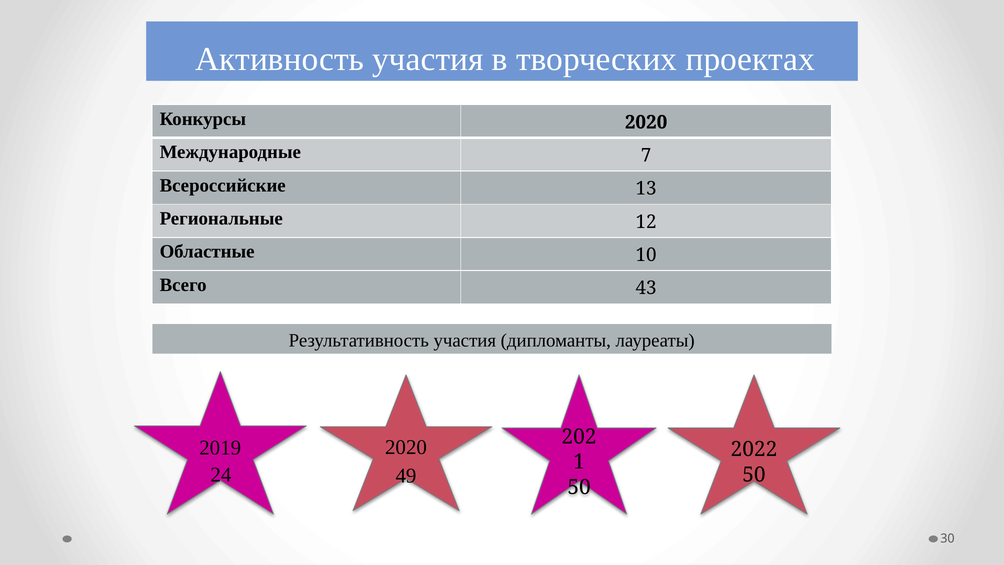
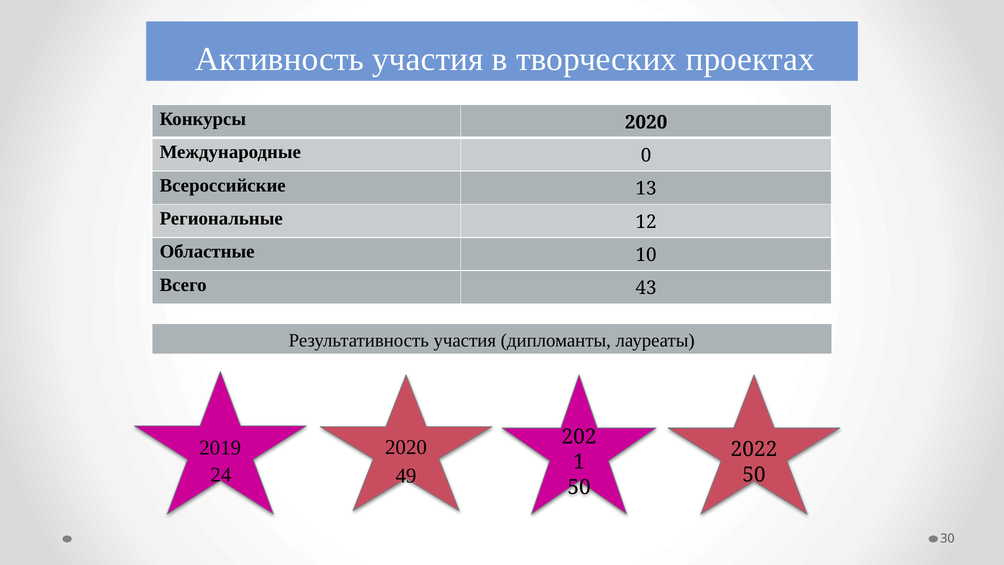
7: 7 -> 0 (646, 155)
